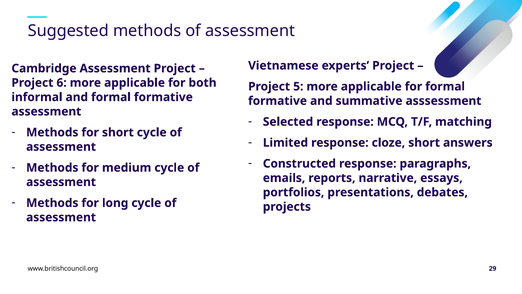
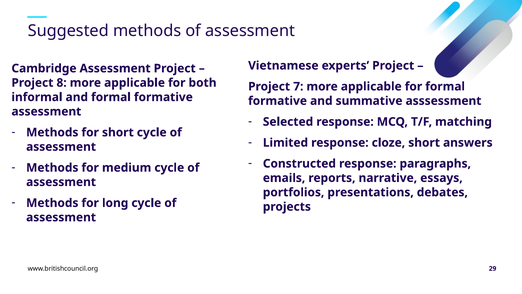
6: 6 -> 8 (62, 83)
5: 5 -> 7 (298, 86)
